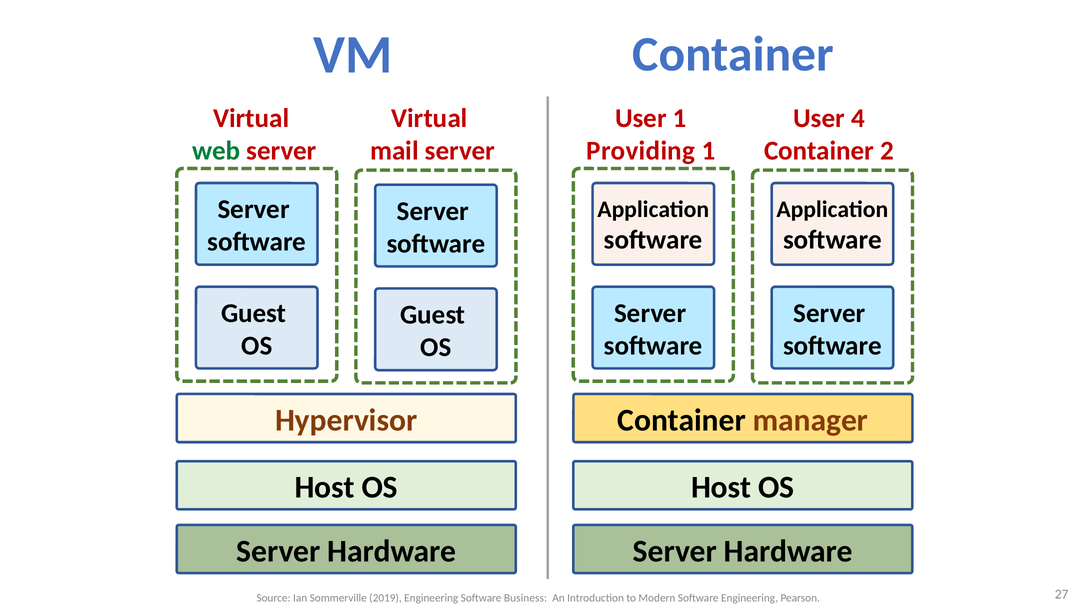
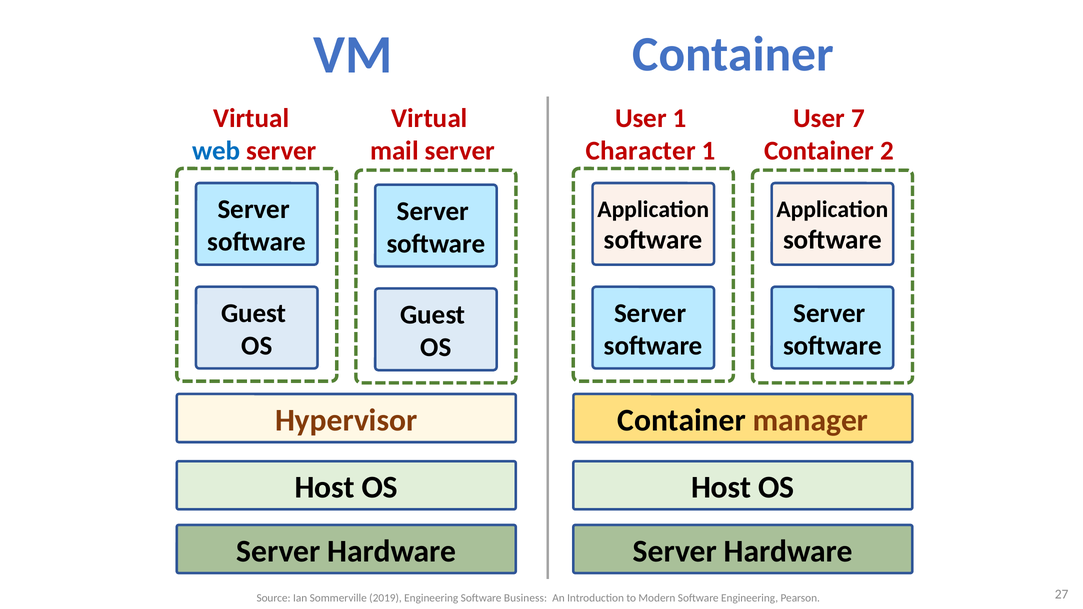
4: 4 -> 7 (858, 119)
web colour: green -> blue (216, 151)
Providing: Providing -> Character (641, 151)
